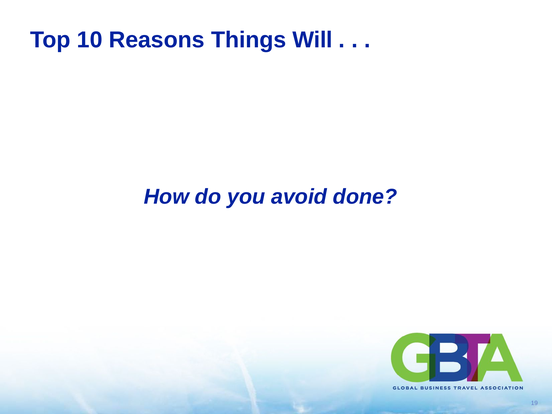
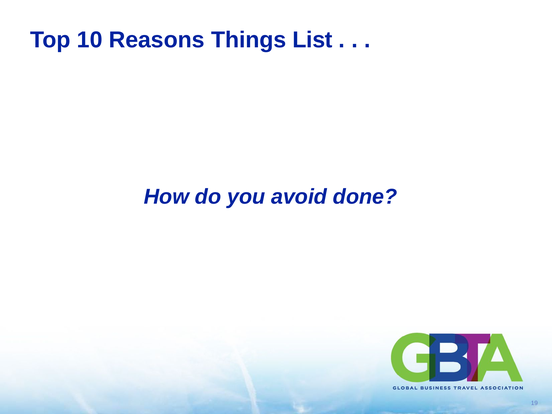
Will: Will -> List (313, 40)
